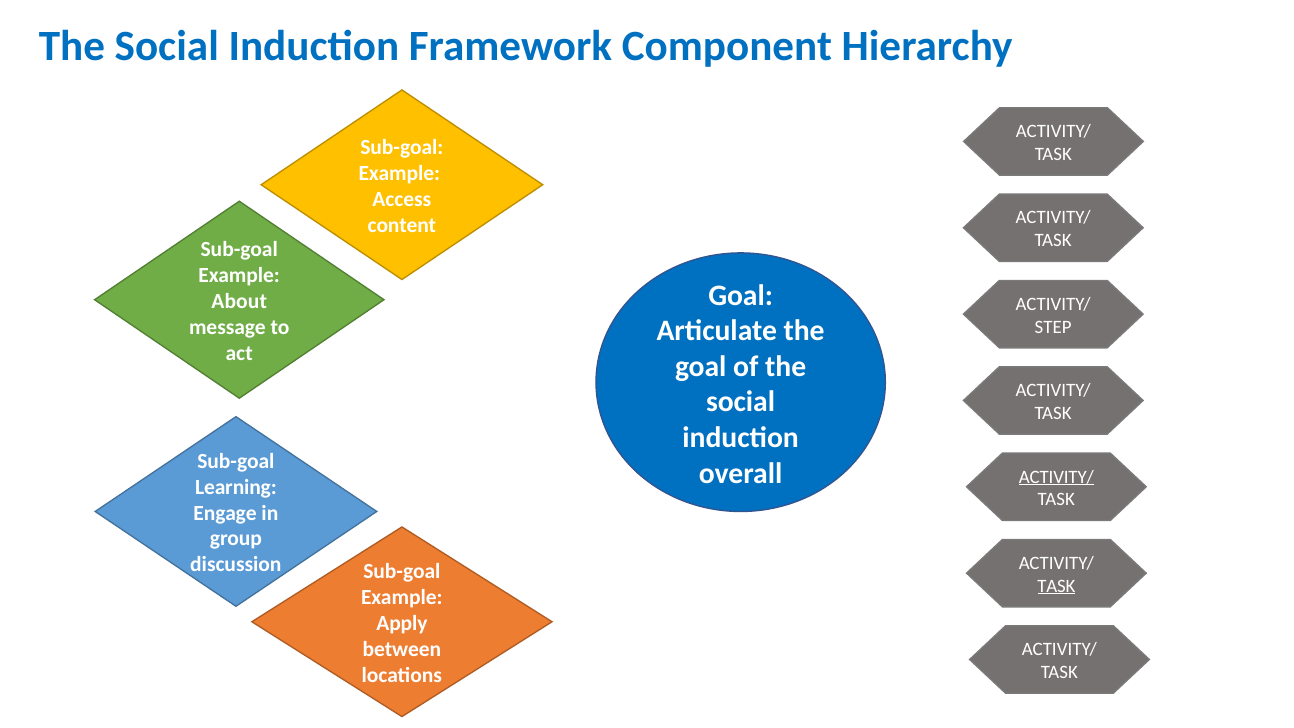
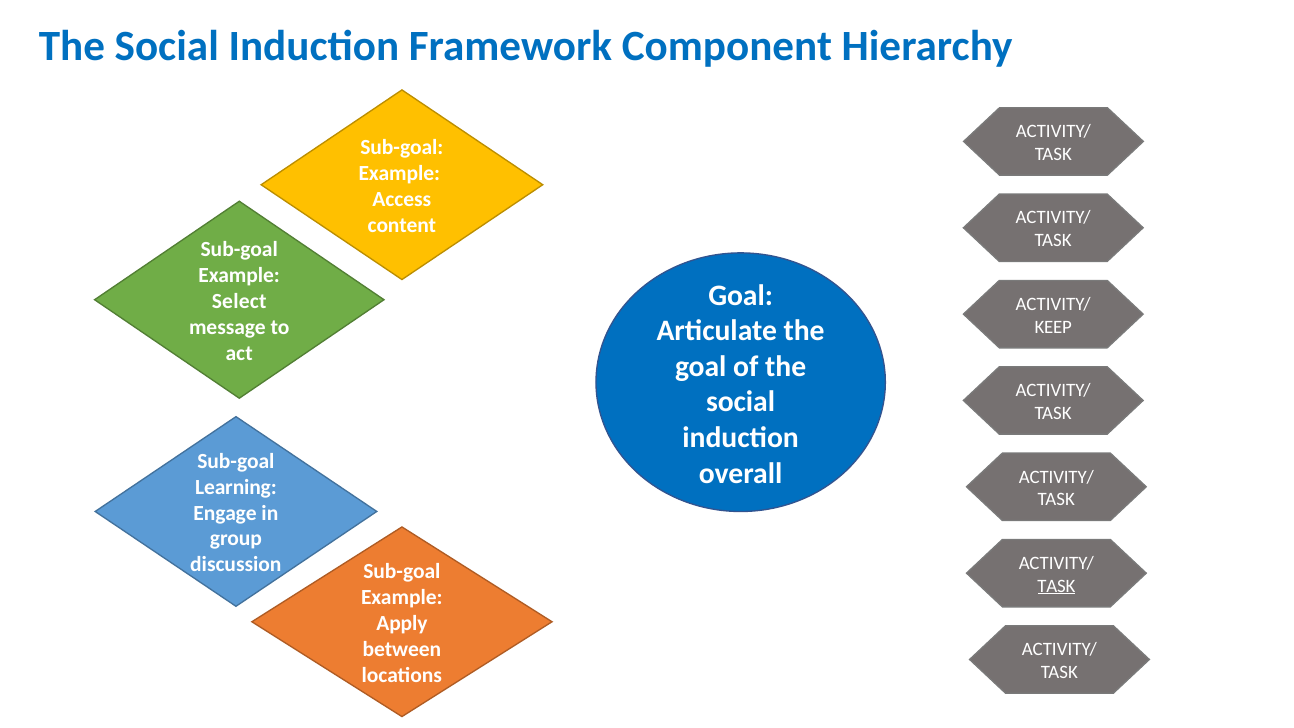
About: About -> Select (239, 301)
STEP: STEP -> KEEP (1053, 327)
ACTIVITY/ underline: present -> none (1056, 477)
